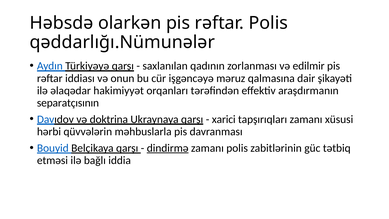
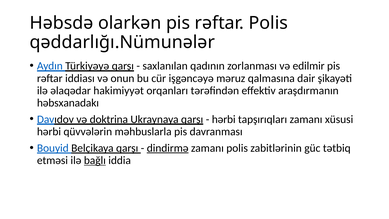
separatçısının: separatçısının -> həbsxanadakı (68, 103)
xarici: xarici -> hərbi (224, 119)
bağlı underline: none -> present (95, 160)
